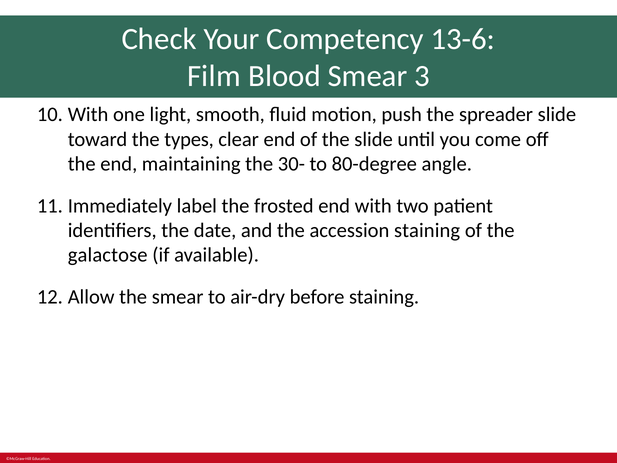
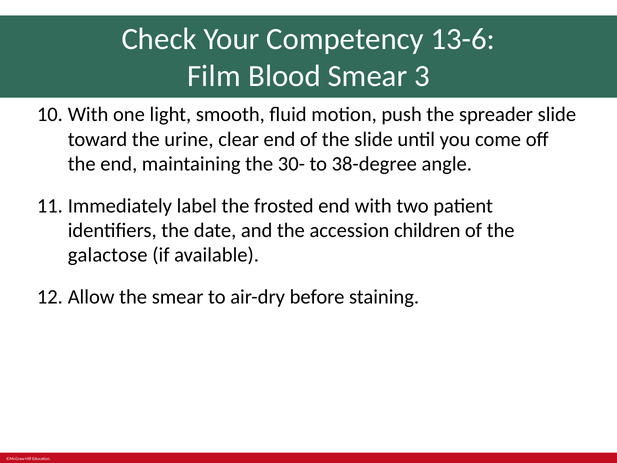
types: types -> urine (189, 139)
80-degree: 80-degree -> 38-degree (374, 164)
accession staining: staining -> children (427, 230)
